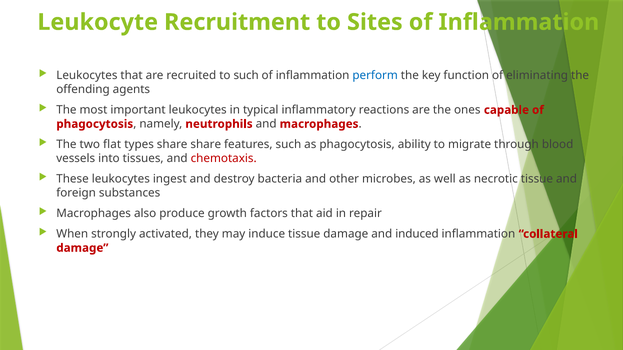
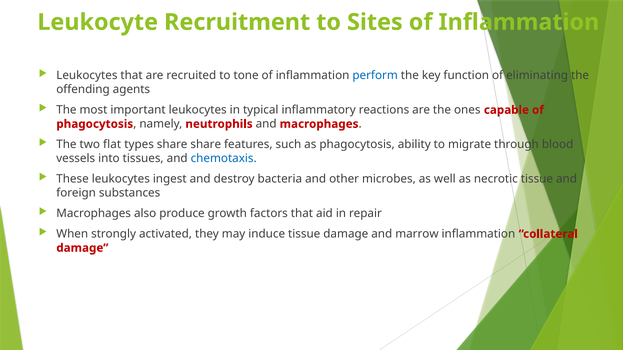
to such: such -> tone (246, 76)
chemotaxis colour: red -> blue (224, 159)
induced: induced -> marrow (417, 234)
